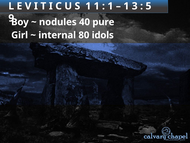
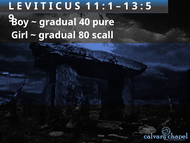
nodules: nodules -> gradual (58, 22)
internal: internal -> gradual (57, 35)
idols: idols -> scall (103, 35)
